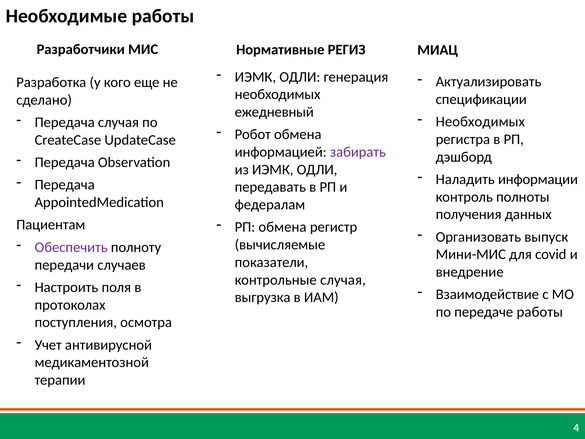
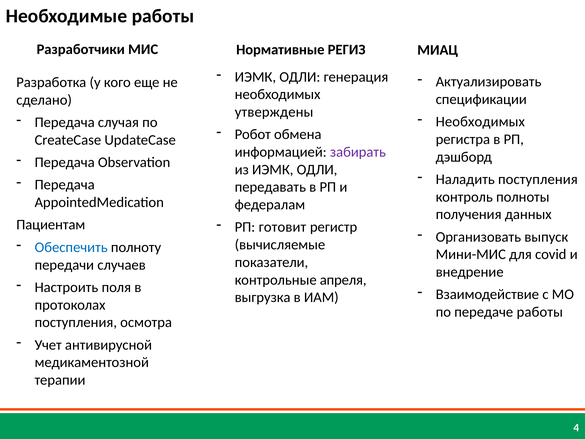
ежедневный: ежедневный -> утверждены (274, 112)
Наладить информации: информации -> поступления (538, 179)
РП обмена: обмена -> готовит (282, 227)
Обеспечить colour: purple -> blue (71, 247)
контрольные случая: случая -> апреля (343, 280)
